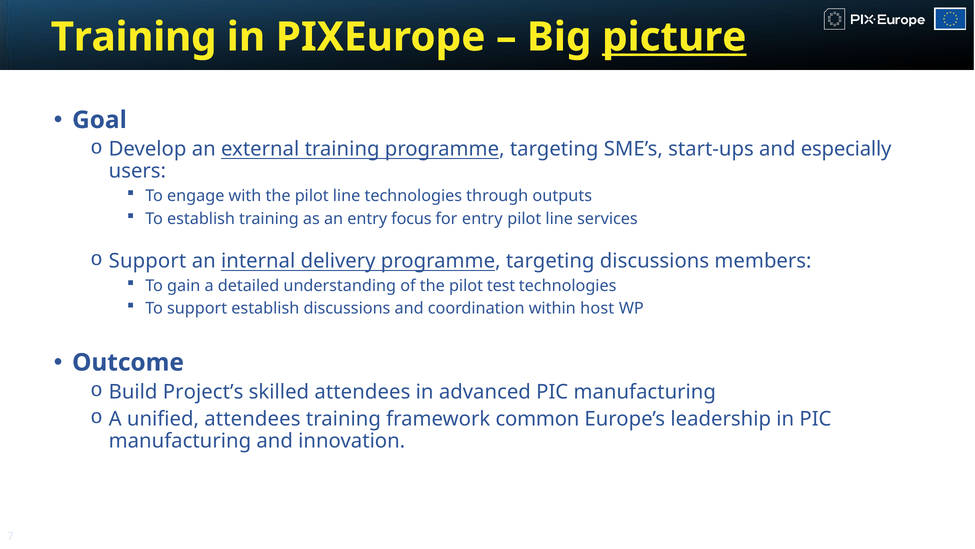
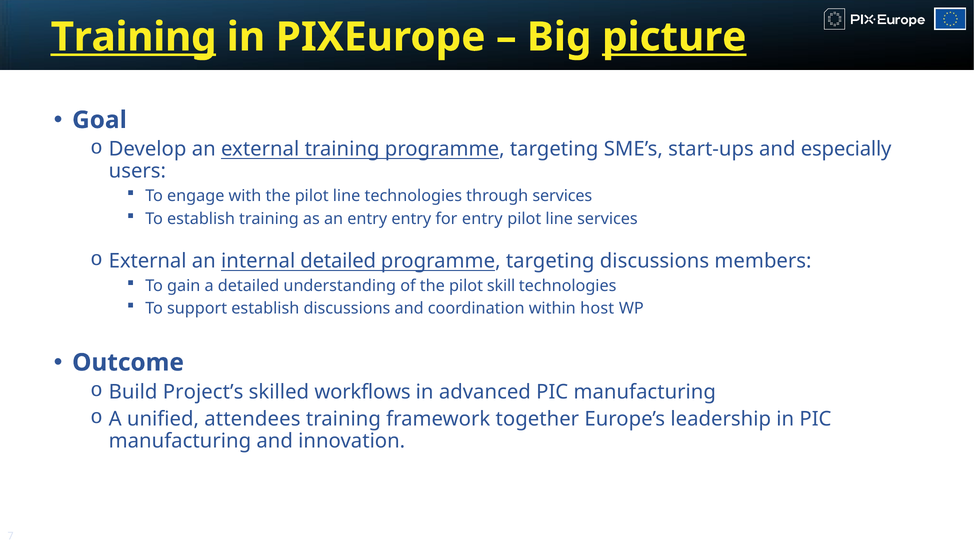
Training underline: none -> present (134, 37)
through outputs: outputs -> services (562, 196)
entry focus: focus -> entry (411, 218)
Support: Support -> External (148, 261)
internal delivery: delivery -> detailed (338, 261)
test: test -> skill (501, 286)
skilled attendees: attendees -> workflows (363, 391)
common: common -> together (537, 418)
